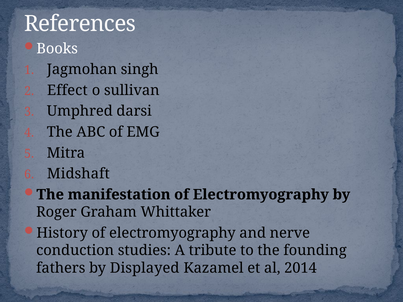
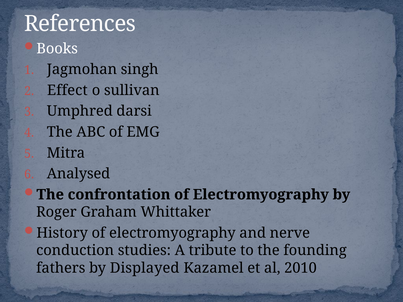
Midshaft: Midshaft -> Analysed (78, 174)
manifestation: manifestation -> confrontation (119, 195)
2014: 2014 -> 2010 (300, 268)
